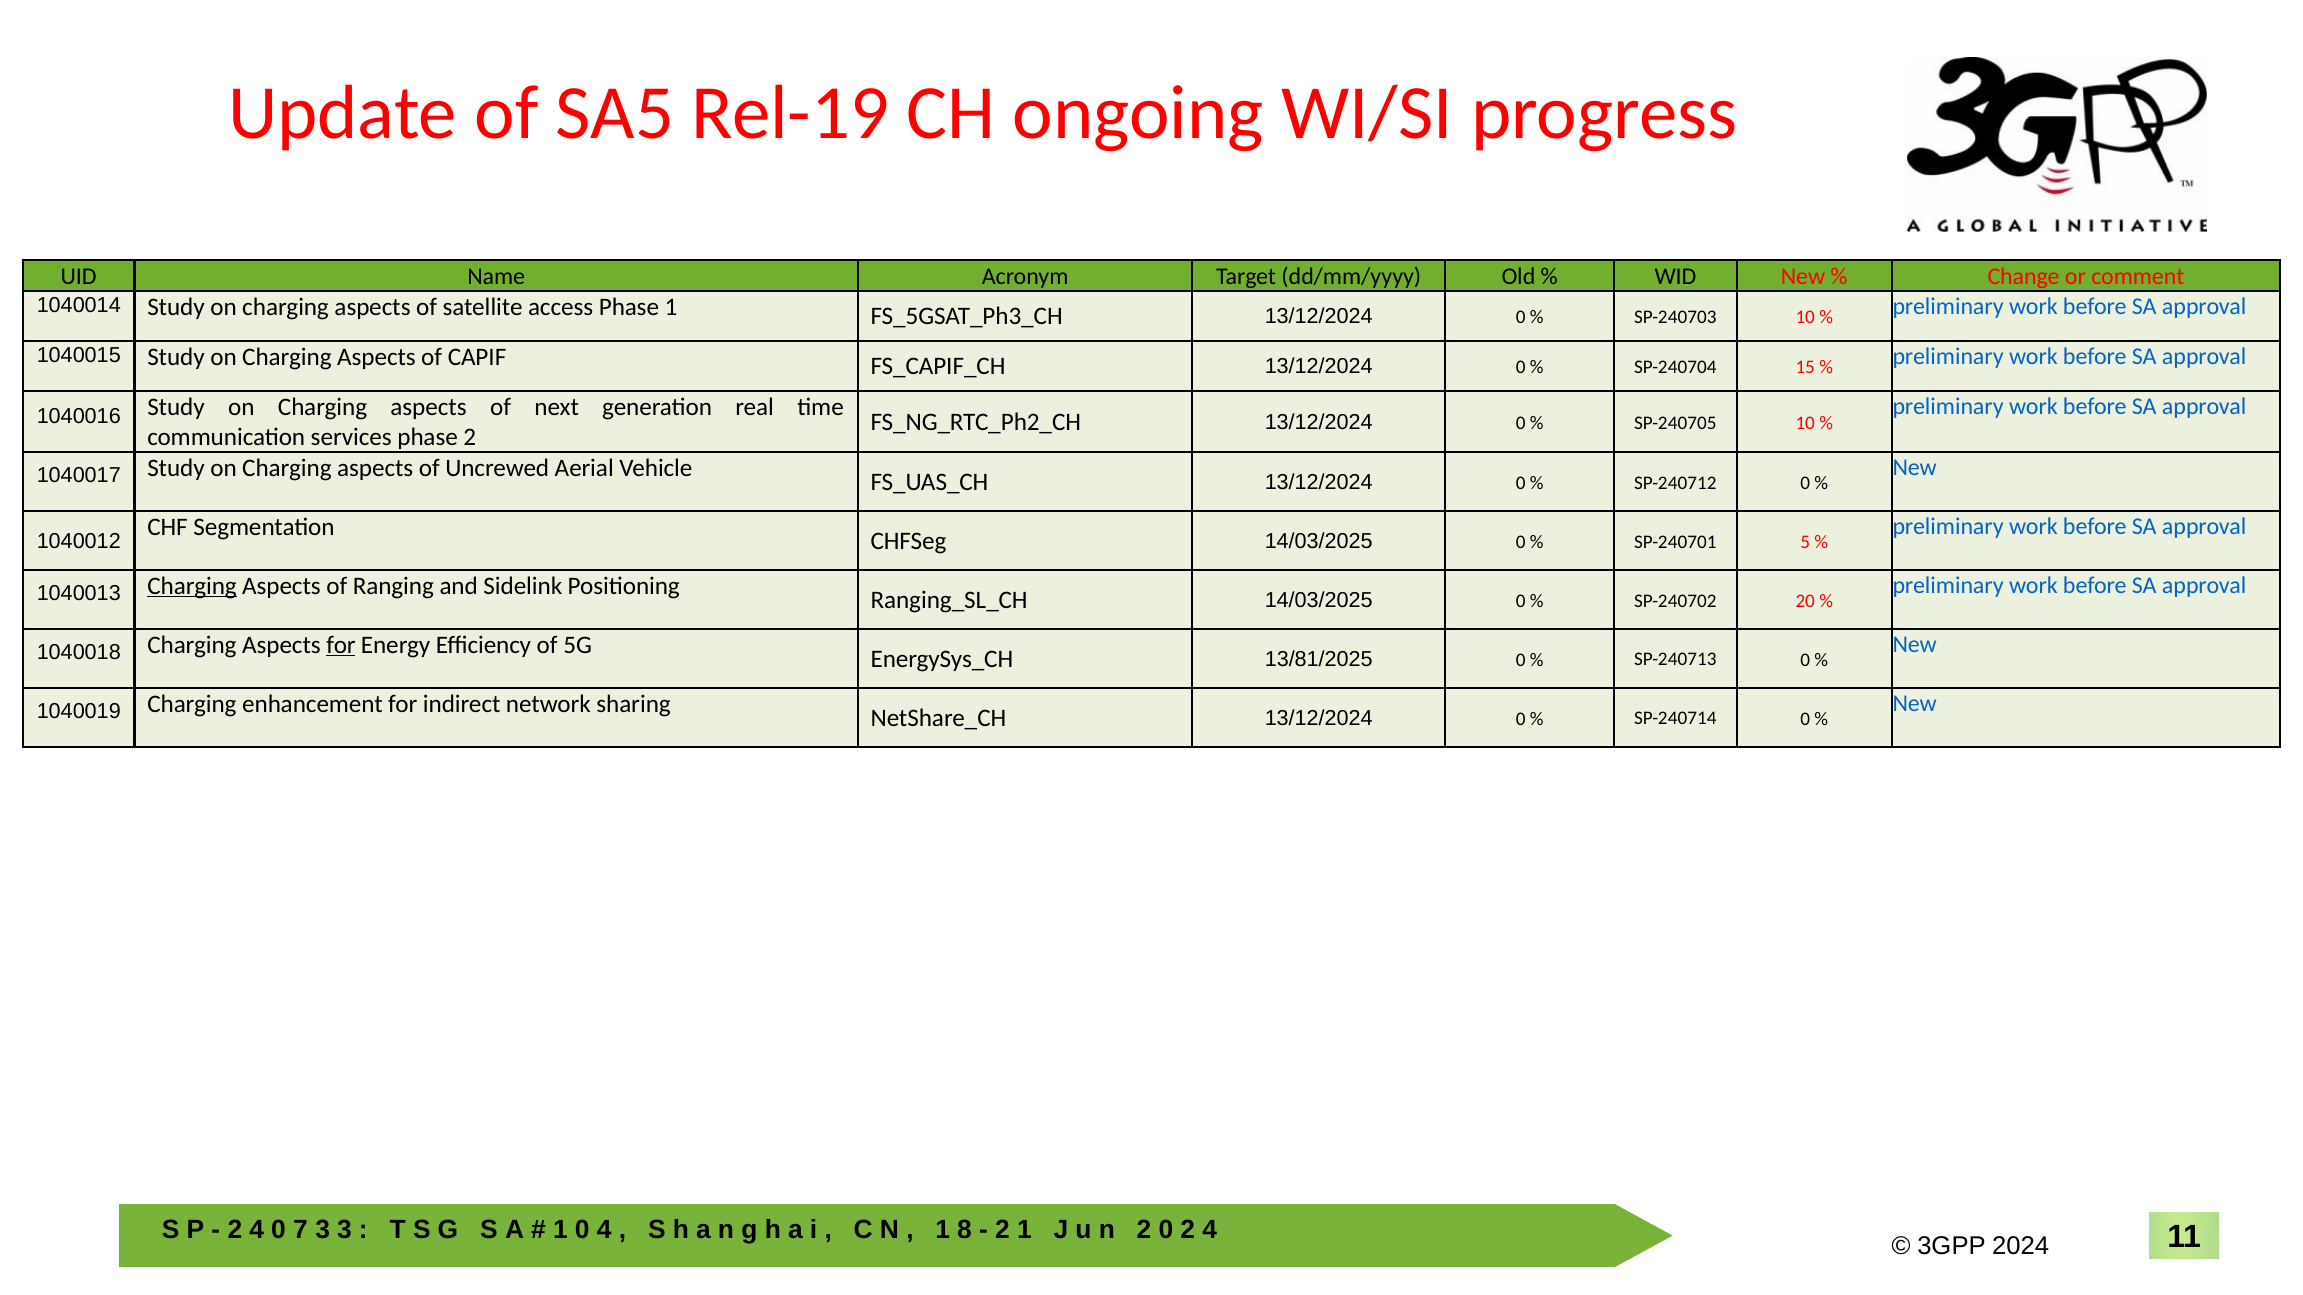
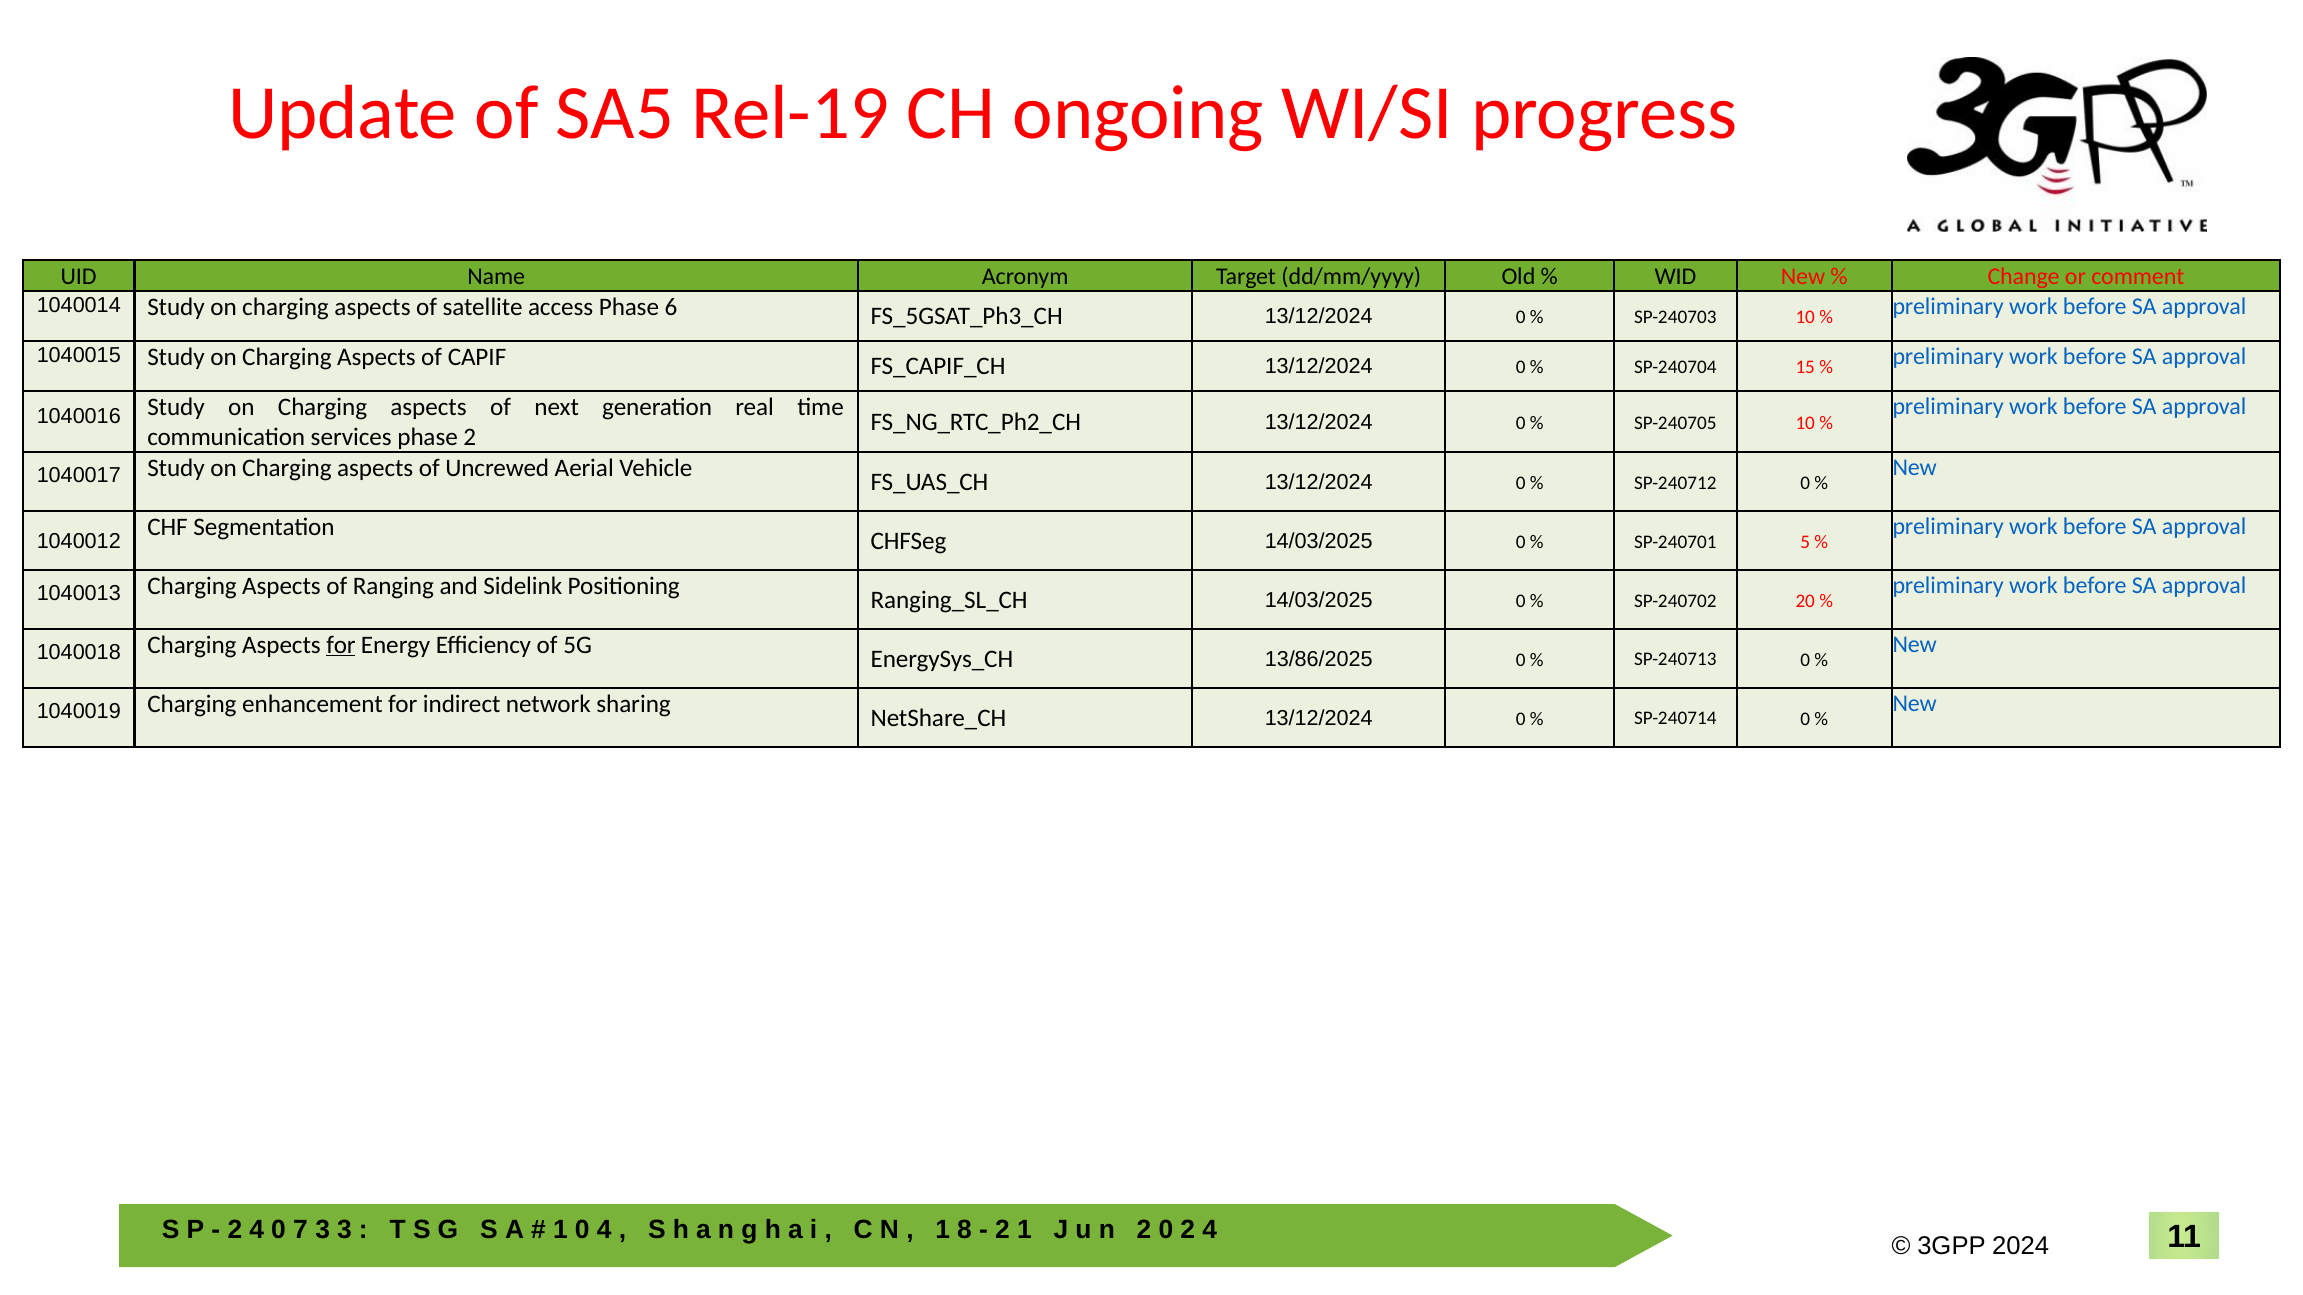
Phase 1: 1 -> 6 (671, 307)
Charging underline: present -> none (192, 586)
13/81/2025: 13/81/2025 -> 13/86/2025 (1319, 659)
